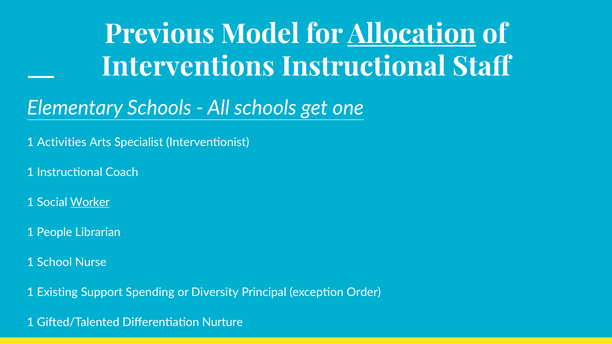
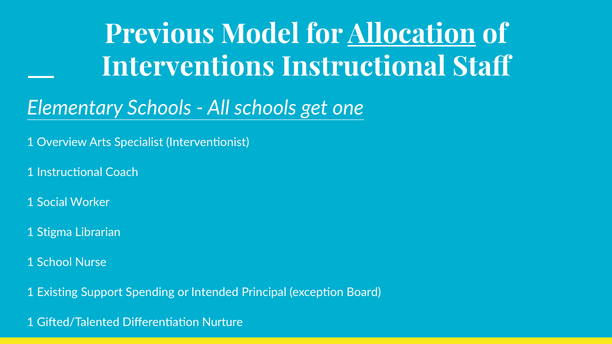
Activities: Activities -> Overview (62, 142)
Worker underline: present -> none (90, 202)
People: People -> Stigma (54, 232)
Diversity: Diversity -> Intended (215, 292)
Order: Order -> Board (364, 292)
